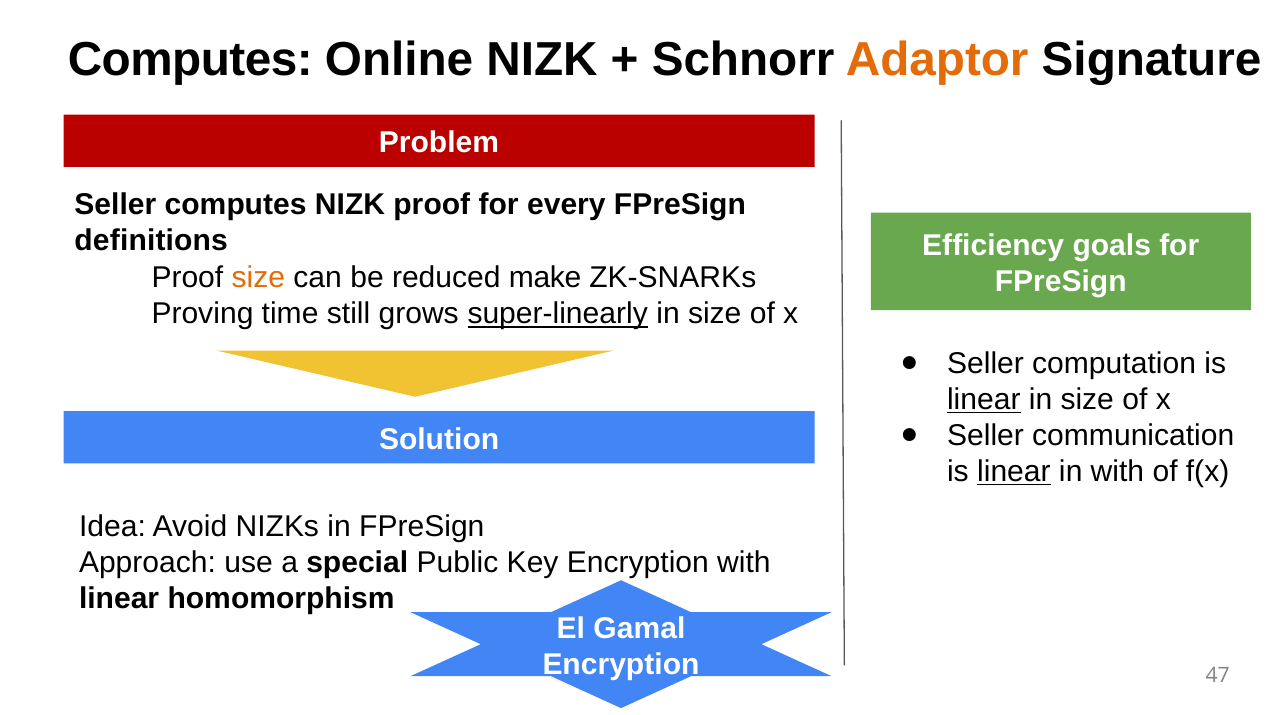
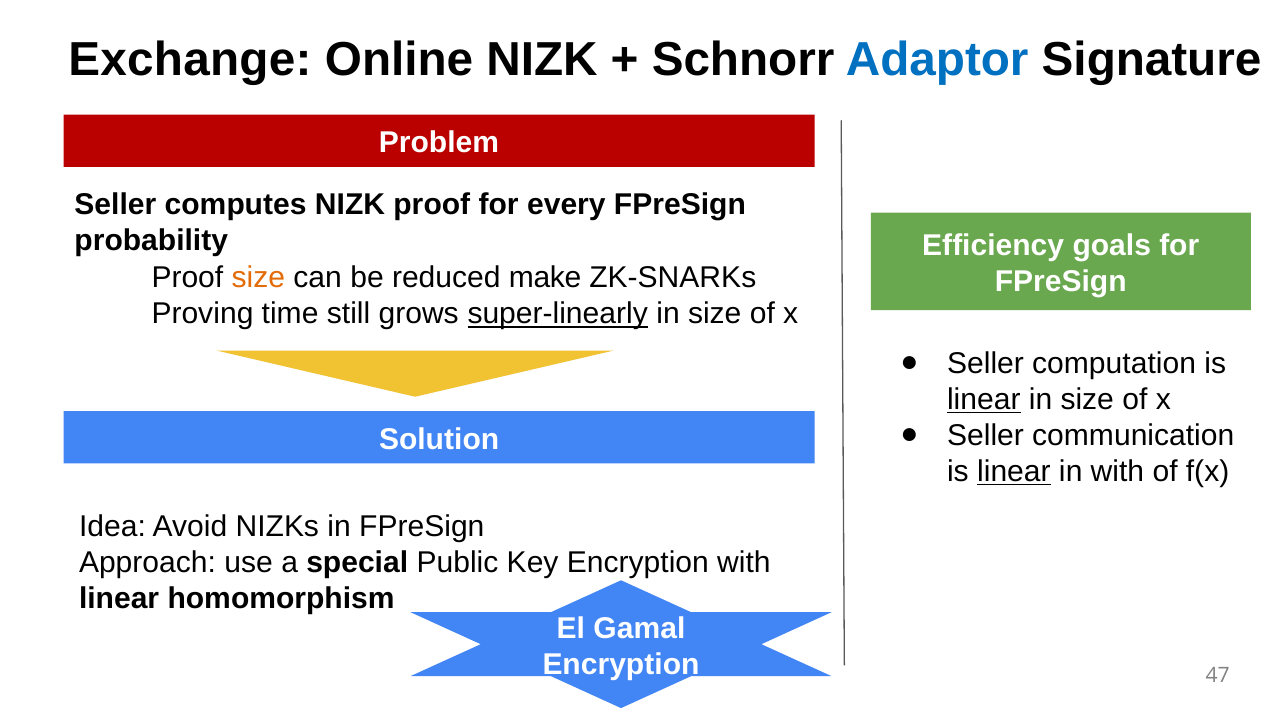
Computes: Computes -> Exchange (190, 59)
Adaptor colour: orange -> blue (937, 59)
definitions: definitions -> probability (151, 240)
